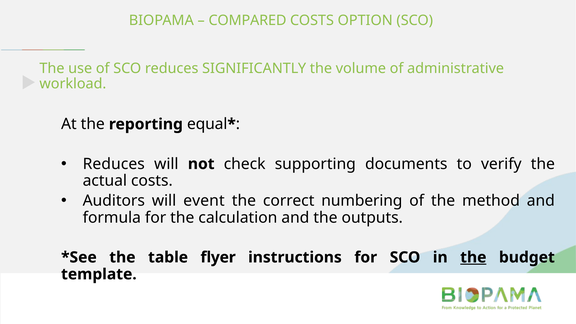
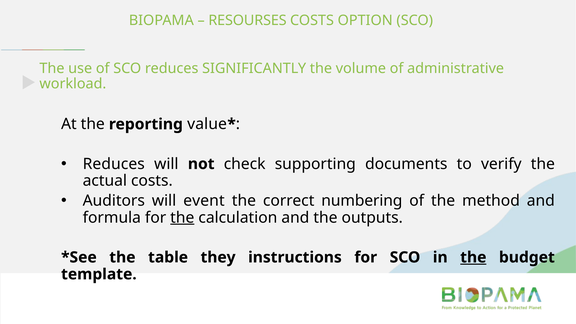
COMPARED: COMPARED -> RESOURSES (247, 20)
equal: equal -> value (207, 124)
the underline: none -> present (182, 218)
flyer: flyer -> they (218, 257)
